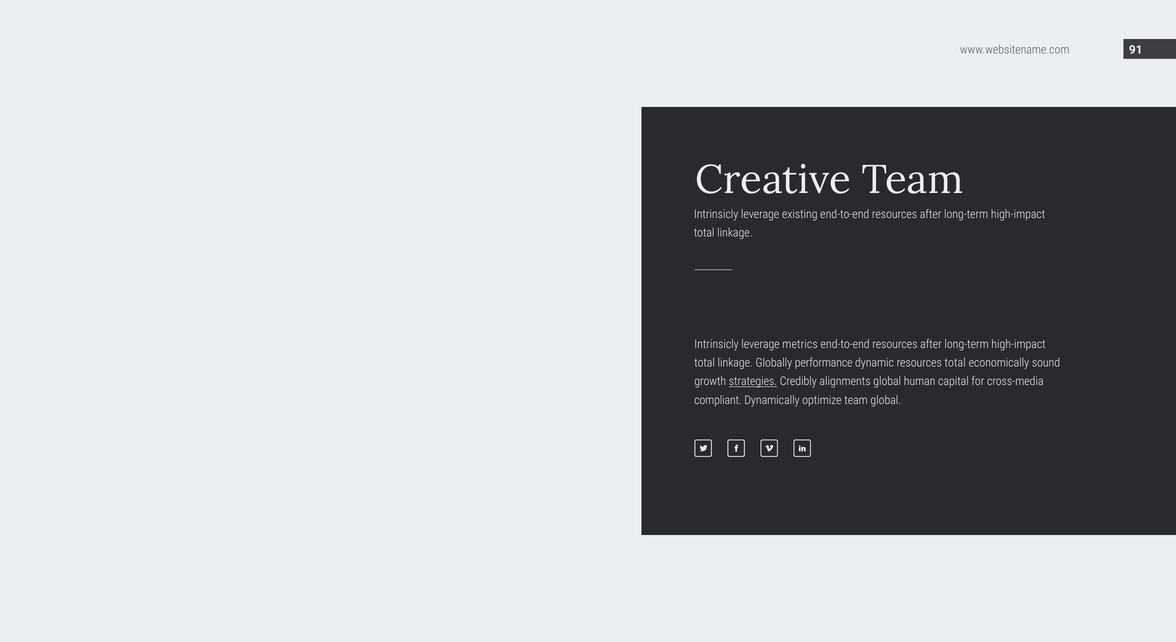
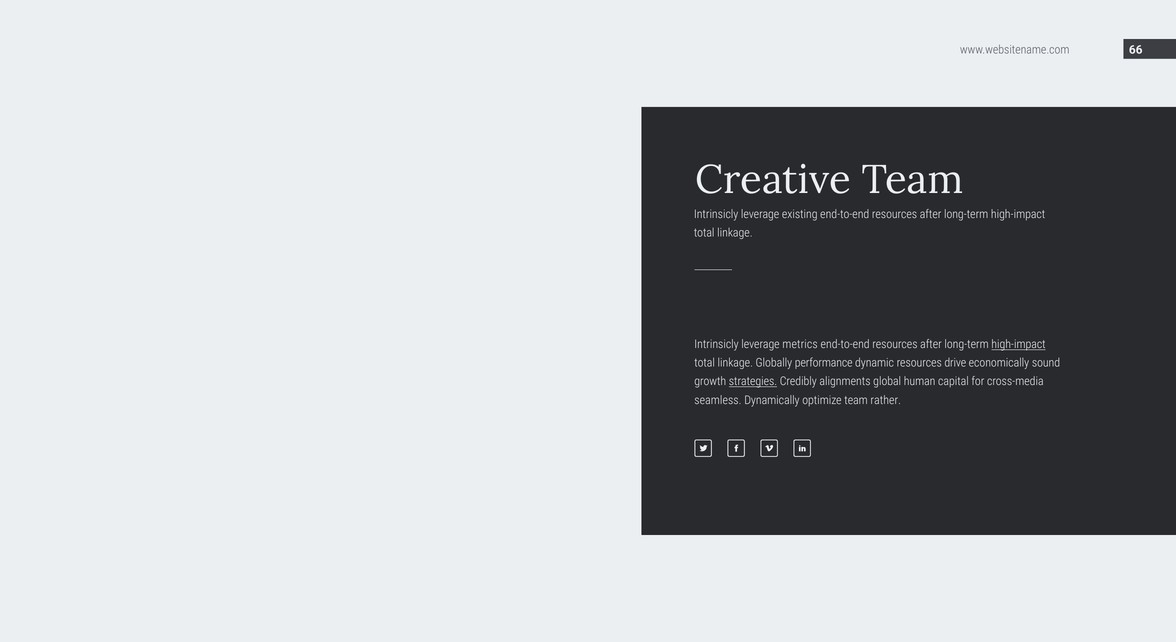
91: 91 -> 66 (1136, 50)
high-impact underline: none -> present (1019, 344)
resources total: total -> drive (955, 363)
compliant: compliant -> seamless (718, 400)
team global: global -> rather (886, 400)
